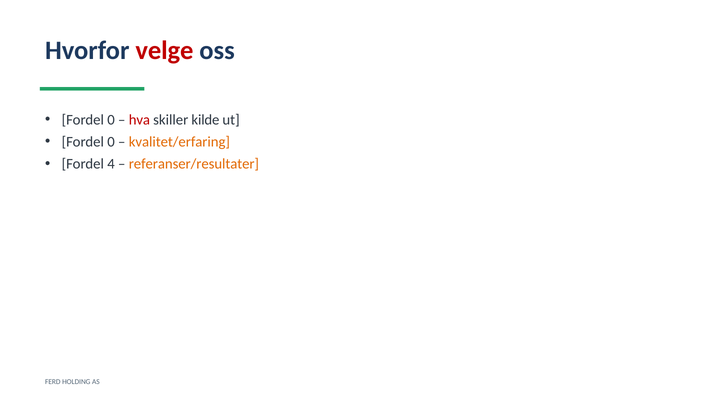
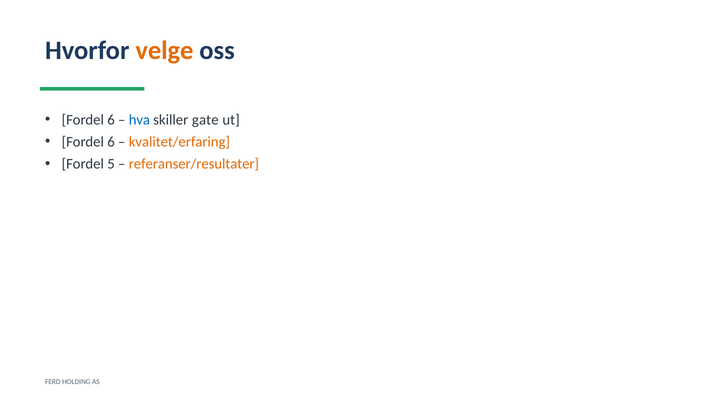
velge colour: red -> orange (164, 51)
0: 0 -> 6 (111, 120)
hva colour: red -> blue (139, 120)
kilde: kilde -> gate (205, 120)
0: 0 -> 6 (111, 142)
4: 4 -> 5 (111, 164)
